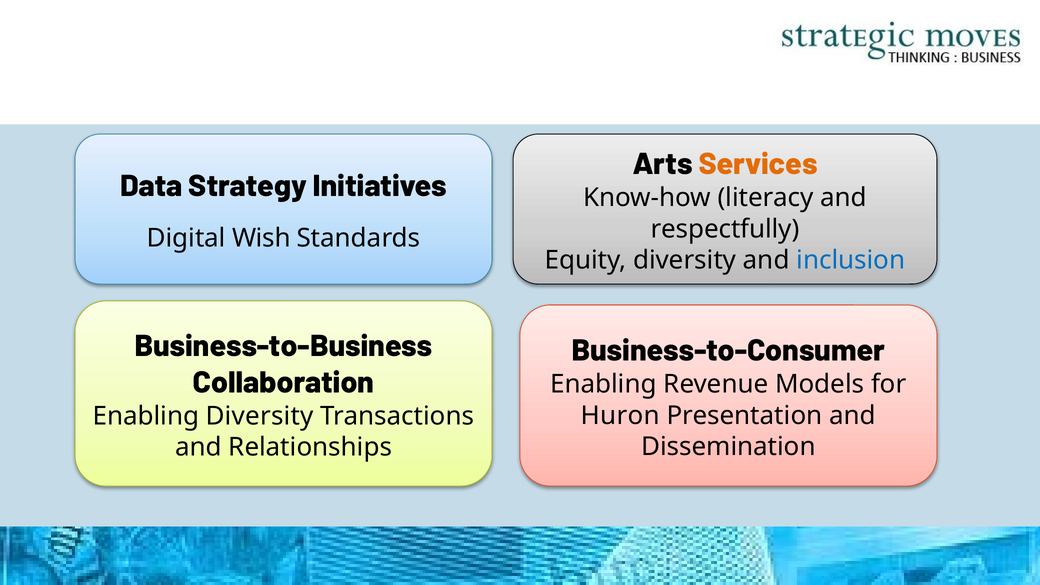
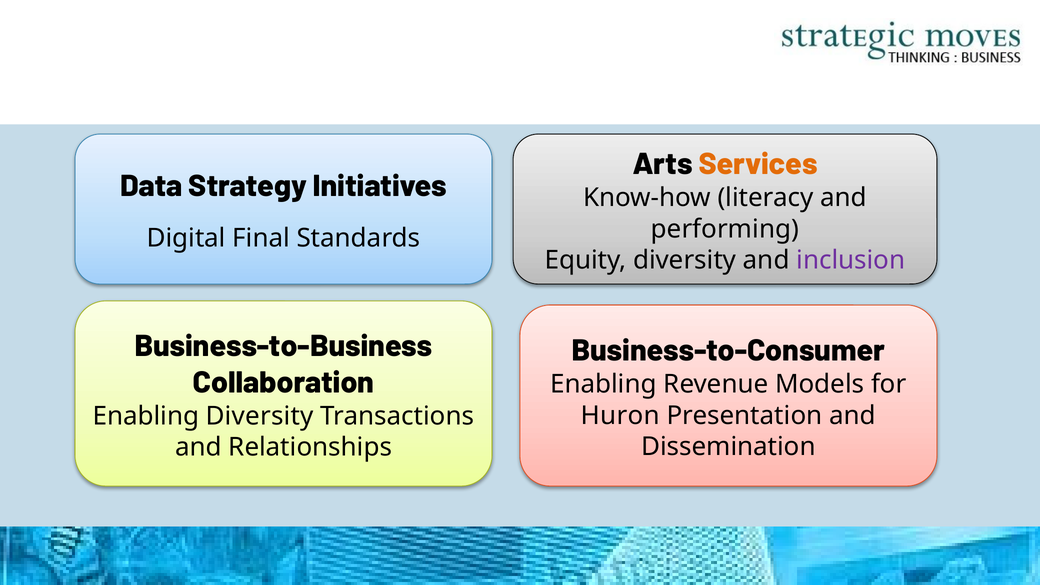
respectfully: respectfully -> performing (725, 229)
Wish: Wish -> Final (261, 238)
inclusion colour: blue -> purple (851, 260)
